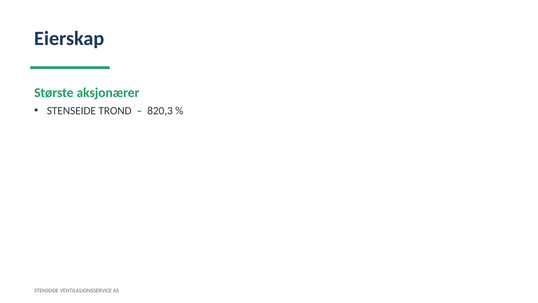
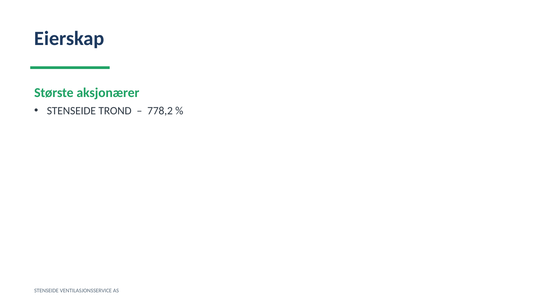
820,3: 820,3 -> 778,2 (160, 111)
